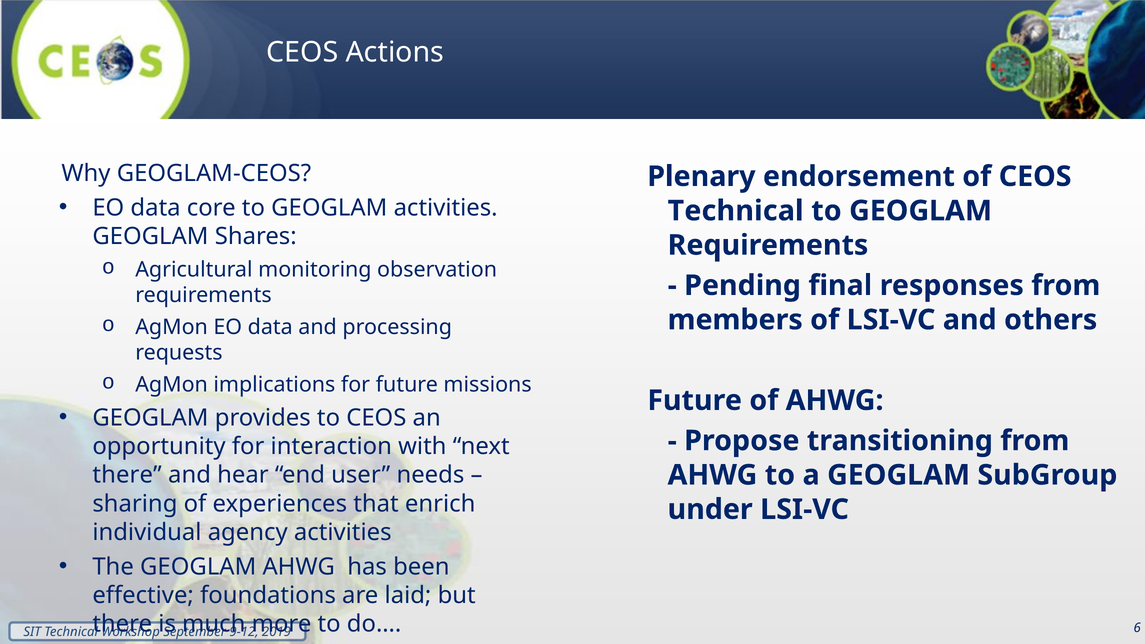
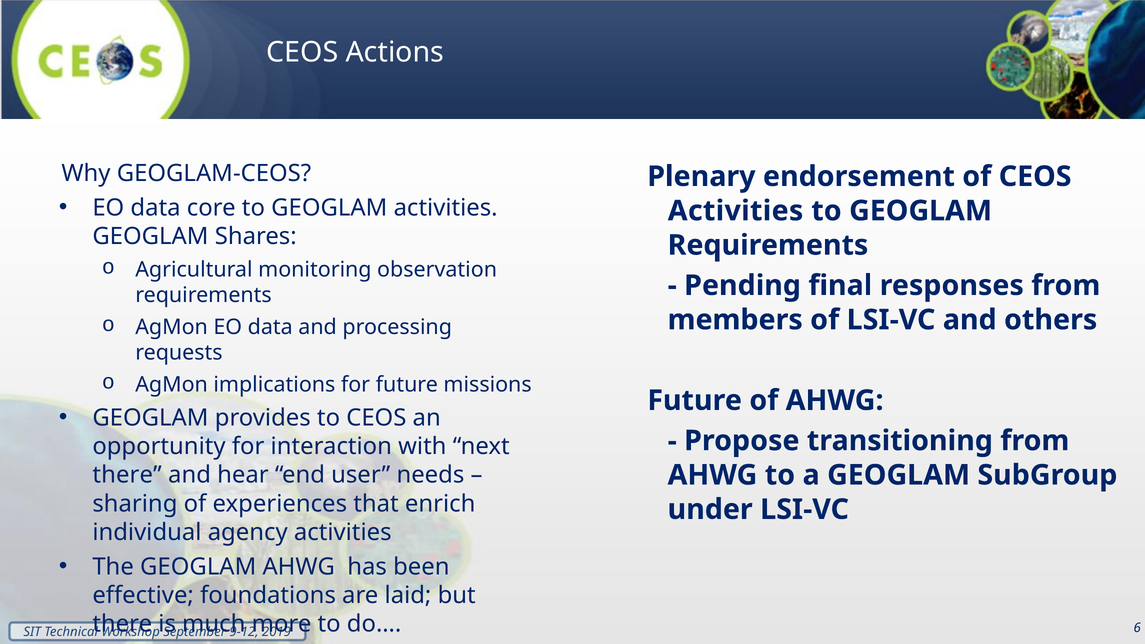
Technical: Technical -> Activities (736, 211)
